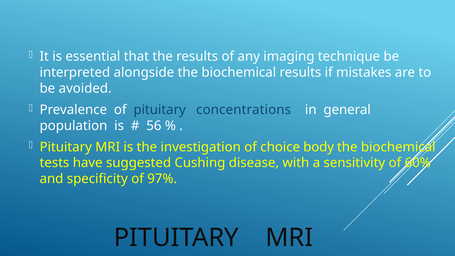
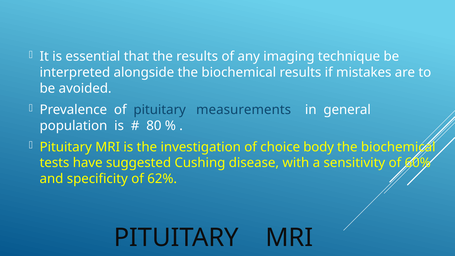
concentrations: concentrations -> measurements (244, 110)
56: 56 -> 80 (154, 126)
97%: 97% -> 62% (162, 179)
